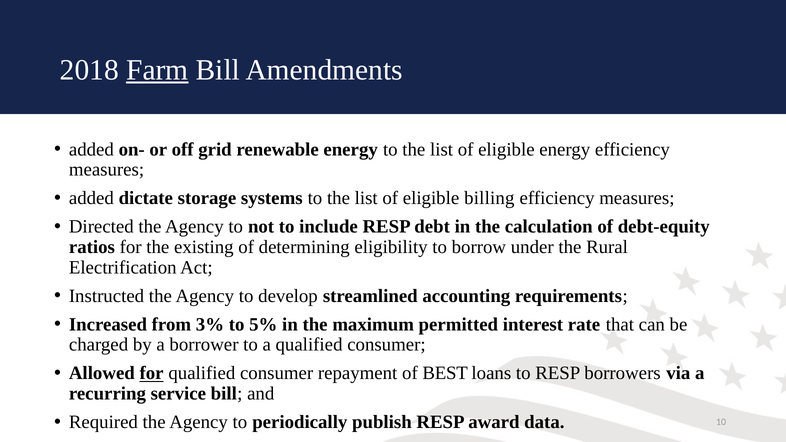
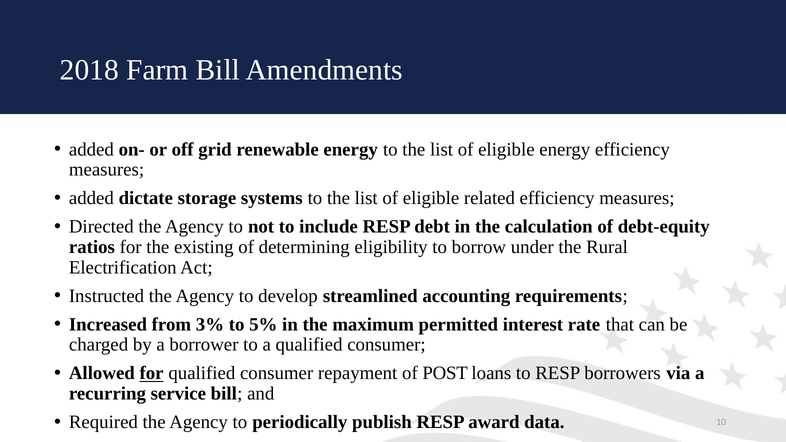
Farm underline: present -> none (157, 70)
billing: billing -> related (489, 198)
BEST: BEST -> POST (445, 373)
